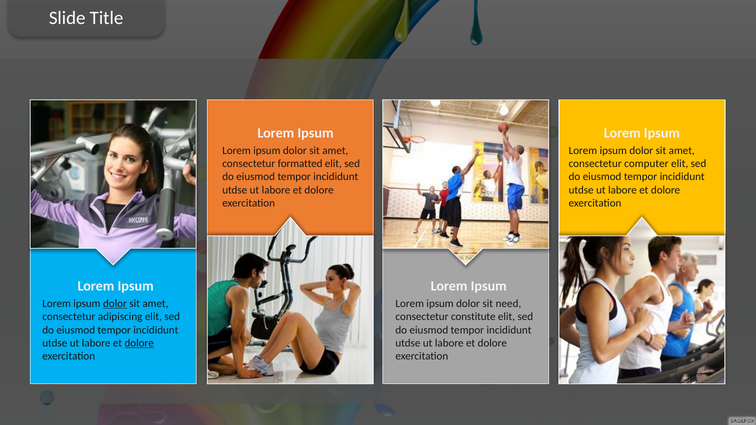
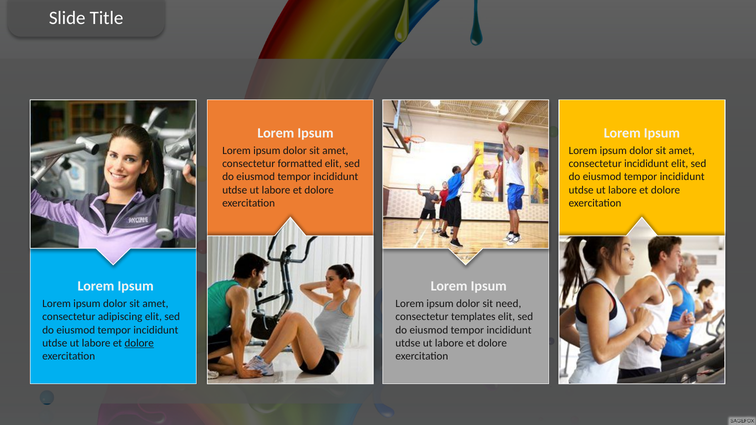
consectetur computer: computer -> incididunt (646, 164)
dolor underline: present -> none (115, 304)
constitute: constitute -> templates (473, 317)
